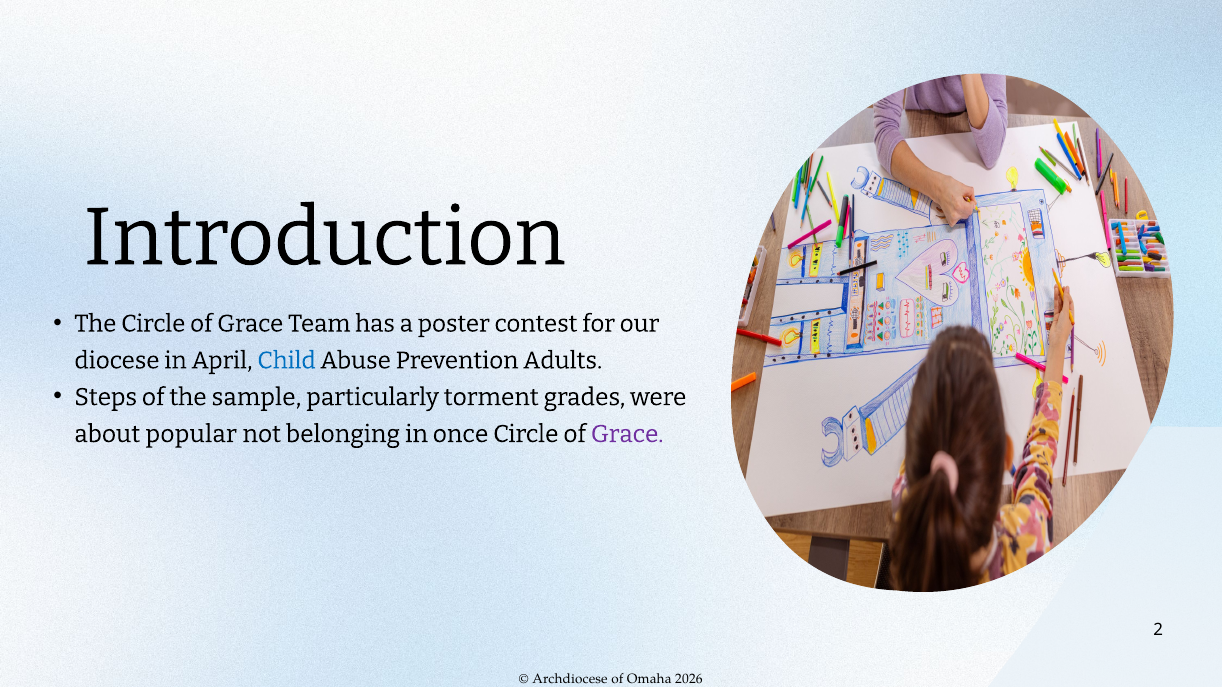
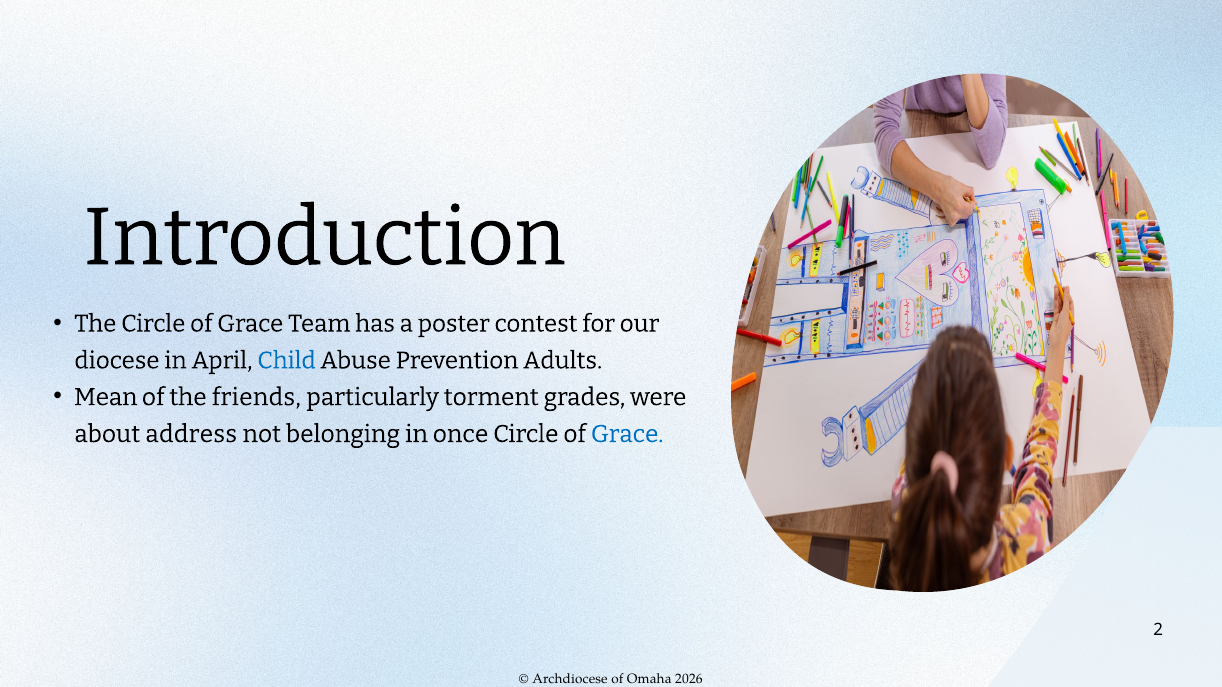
Steps: Steps -> Mean (106, 397)
sample: sample -> friends (256, 397)
popular: popular -> address (191, 434)
Grace colour: purple -> blue (627, 434)
